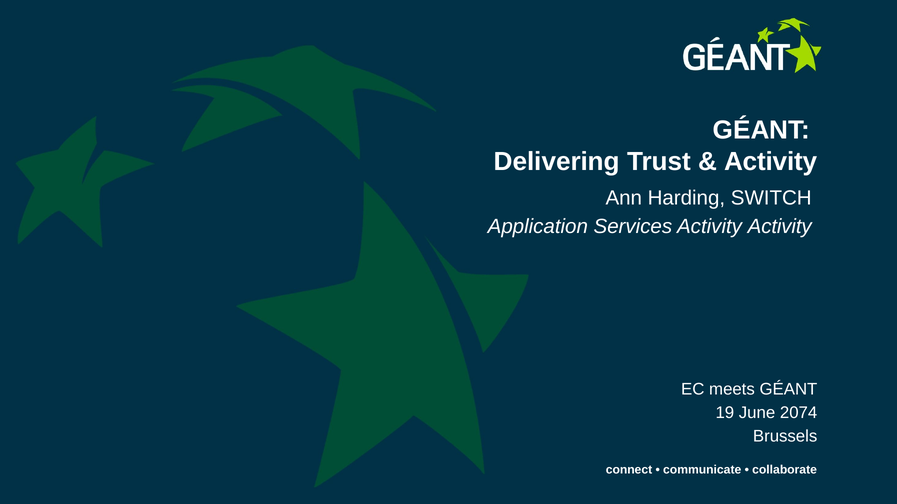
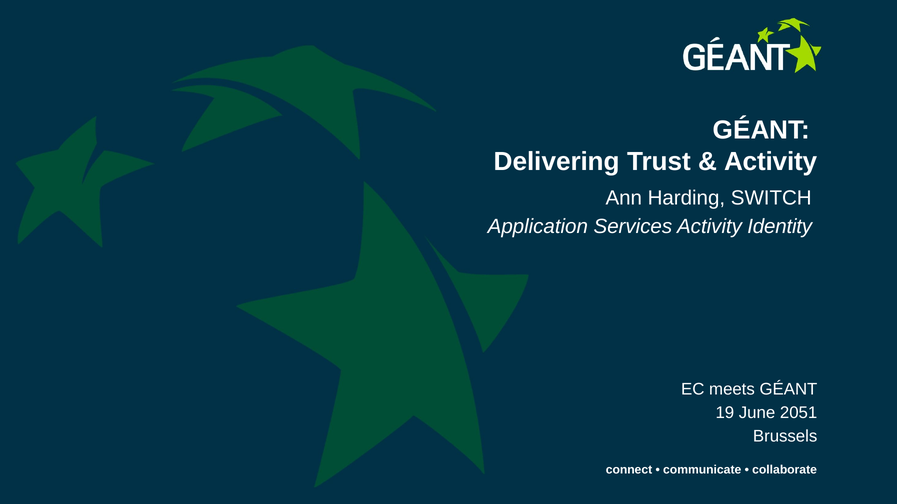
Activity Activity: Activity -> Identity (780, 227)
2074: 2074 -> 2051 (799, 413)
